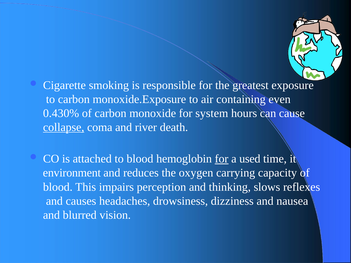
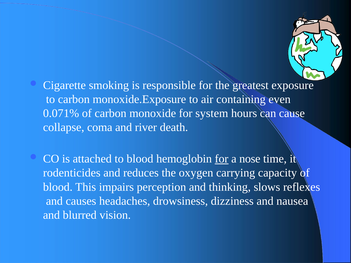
0.430%: 0.430% -> 0.071% (61, 113)
collapse underline: present -> none (64, 127)
used: used -> nose (250, 159)
environment: environment -> rodenticides (72, 173)
